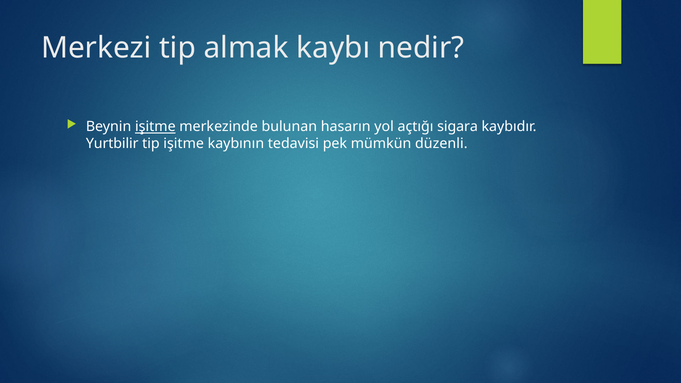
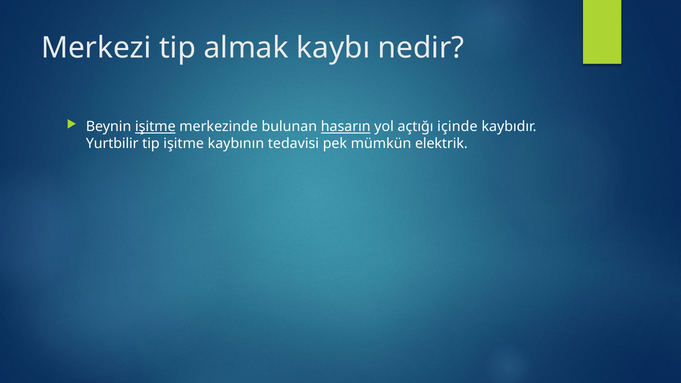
hasarın underline: none -> present (346, 127)
sigara: sigara -> içinde (457, 127)
düzenli: düzenli -> elektrik (441, 144)
